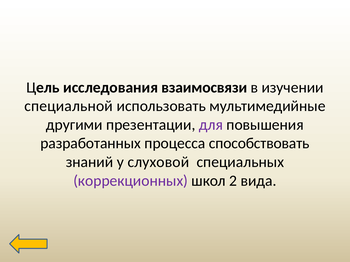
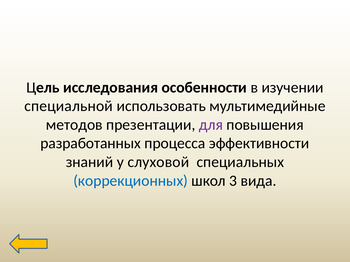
взаимосвязи: взаимосвязи -> особенности (204, 88)
другими: другими -> методов (74, 125)
способствовать: способствовать -> эффективности (259, 144)
коррекционных colour: purple -> blue (131, 181)
2: 2 -> 3 (233, 181)
